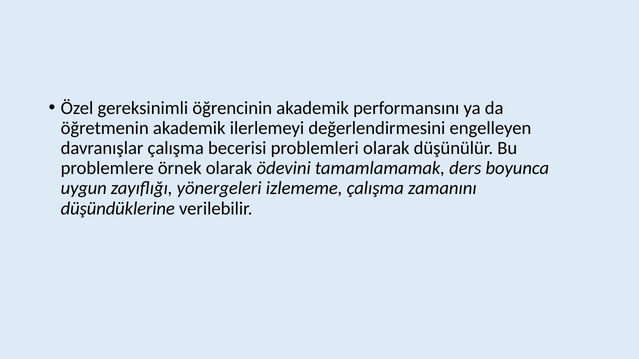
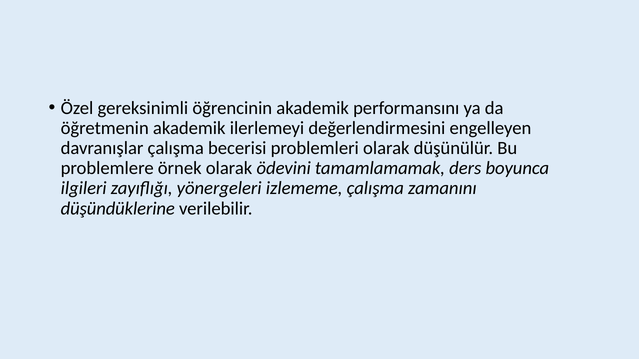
uygun: uygun -> ilgileri (84, 189)
